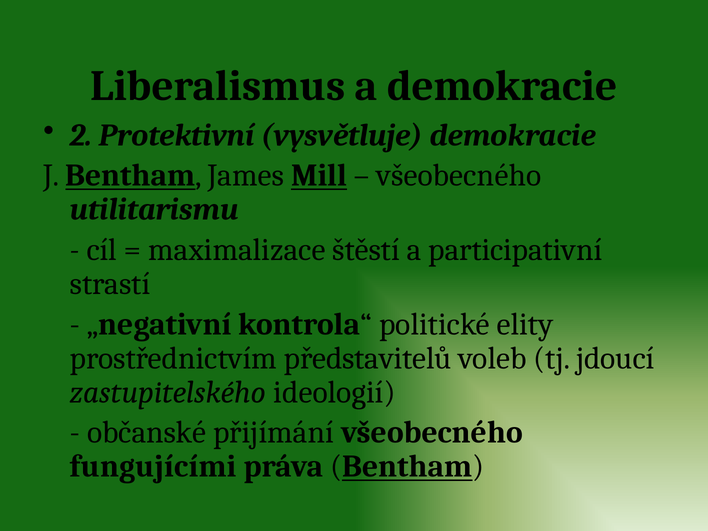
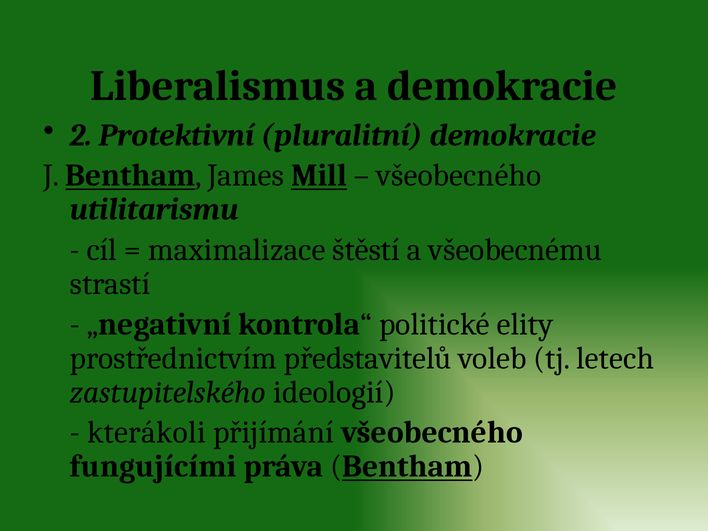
vysvětluje: vysvětluje -> pluralitní (342, 135)
participativní: participativní -> všeobecnému (515, 250)
jdoucí: jdoucí -> letech (615, 358)
občanské: občanské -> kterákoli (146, 433)
